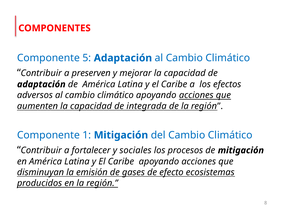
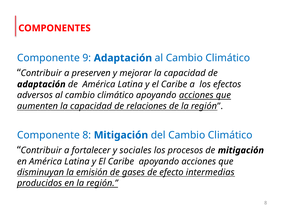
5: 5 -> 9 (87, 58)
integrada: integrada -> relaciones (147, 106)
Componente 1: 1 -> 8 (87, 135)
ecosistemas: ecosistemas -> intermedias (210, 172)
